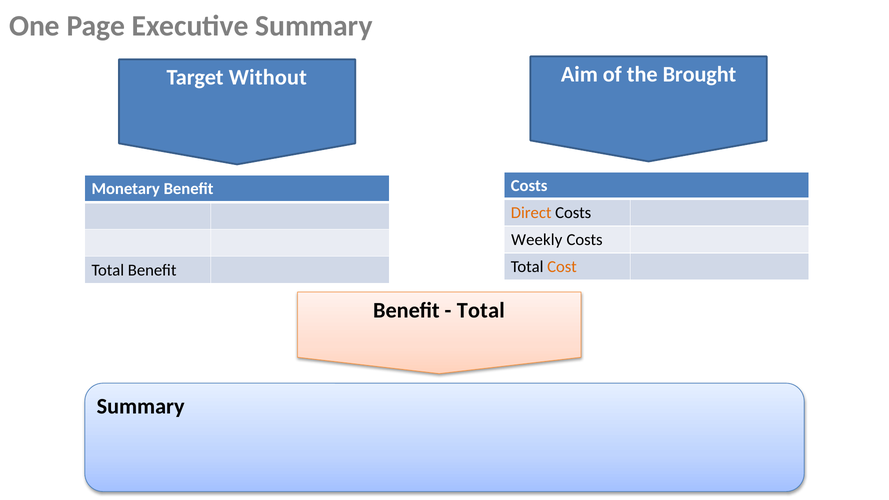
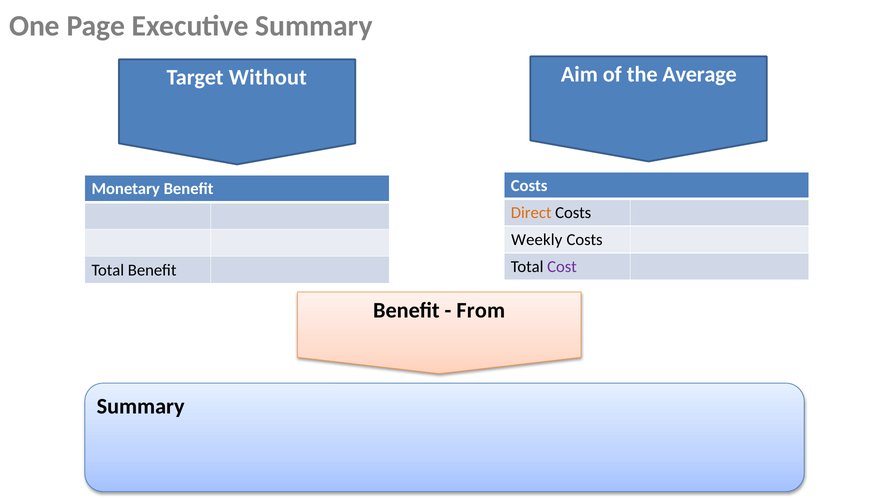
Brought: Brought -> Average (700, 75)
Cost colour: orange -> purple (562, 267)
Total: Total -> From (481, 310)
